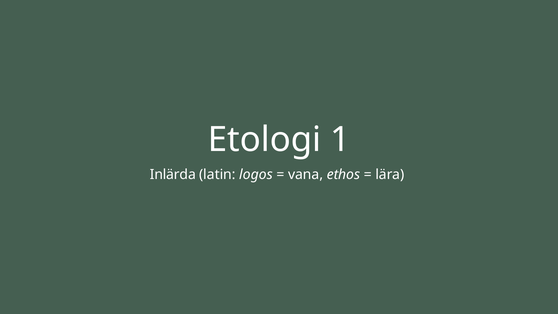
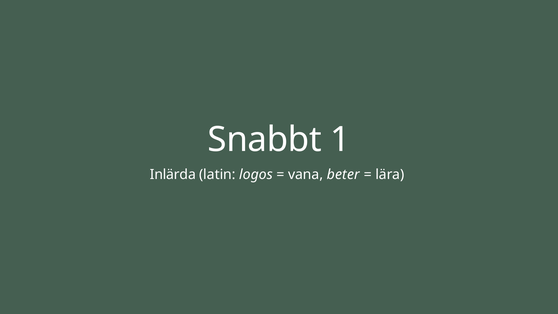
Etologi: Etologi -> Snabbt (265, 139)
ethos: ethos -> beter (343, 174)
